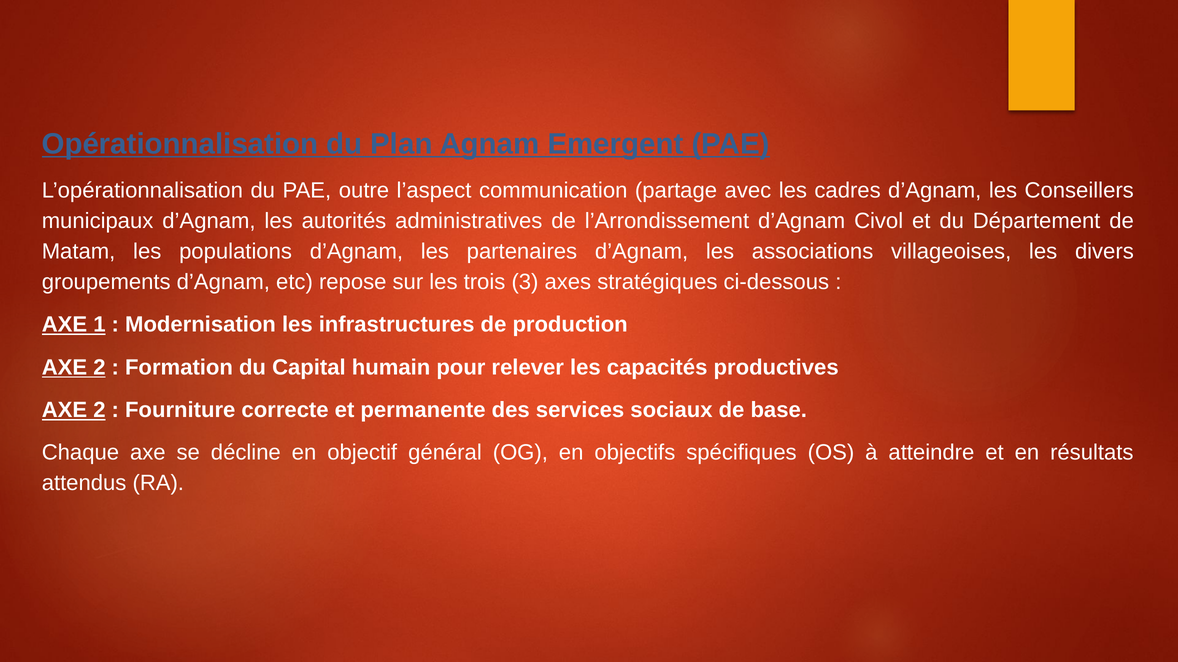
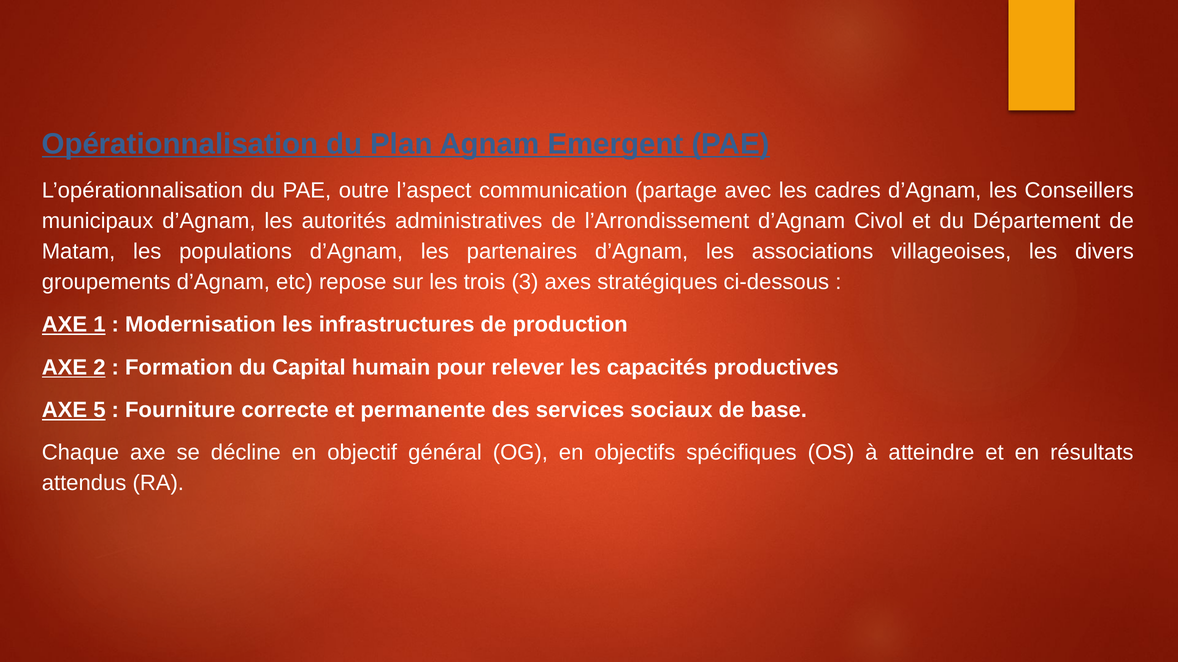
2: 2 -> 5 (99, 410)
